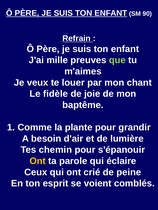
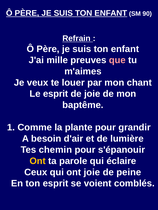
que colour: light green -> pink (117, 60)
Le fidèle: fidèle -> esprit (56, 94)
ont crié: crié -> joie (92, 173)
